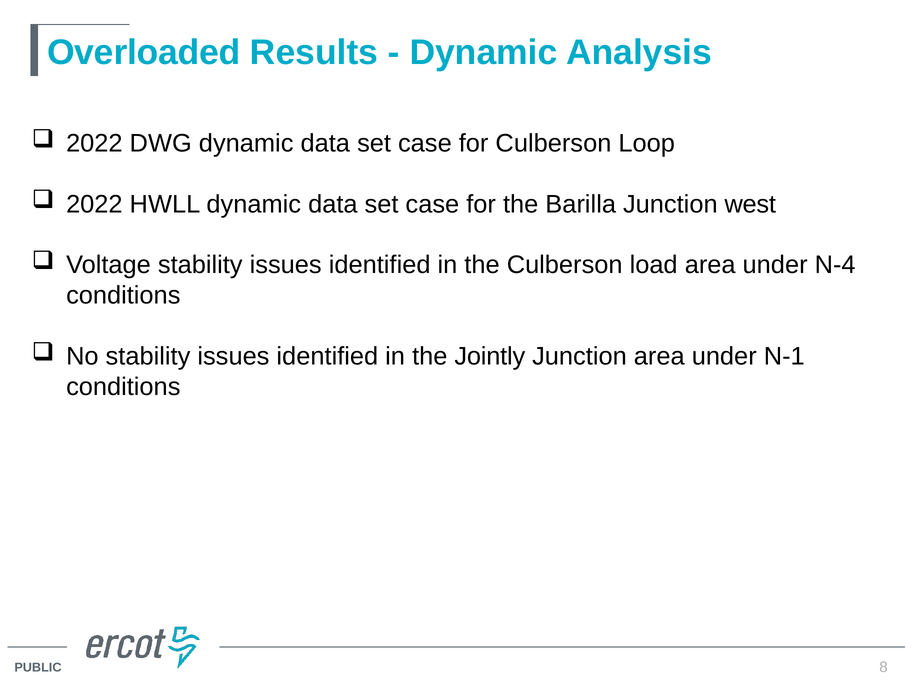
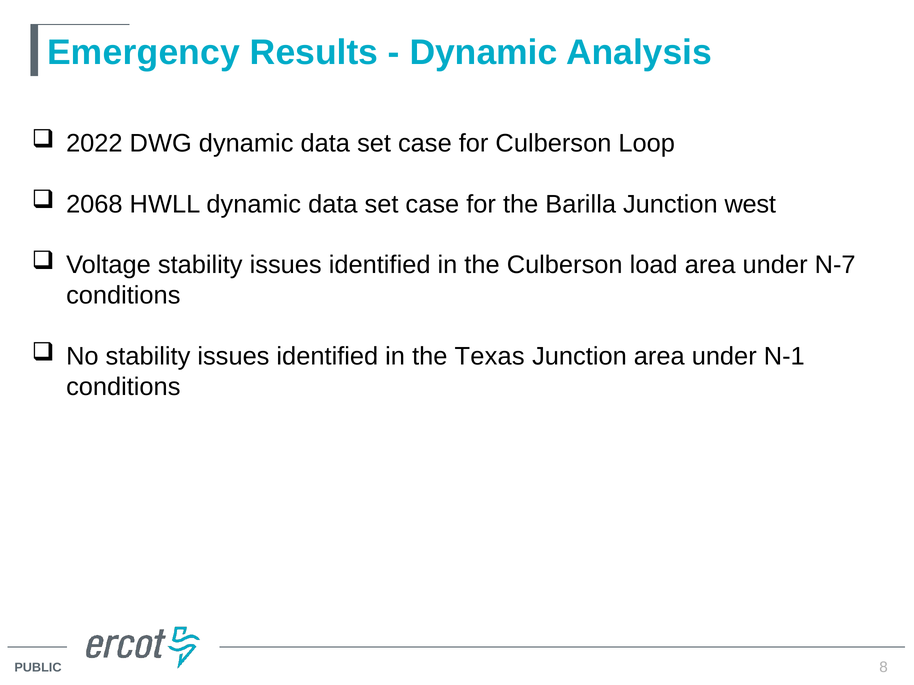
Overloaded: Overloaded -> Emergency (144, 53)
2022: 2022 -> 2068 (94, 204)
N-4: N-4 -> N-7 (835, 265)
Jointly: Jointly -> Texas (490, 357)
